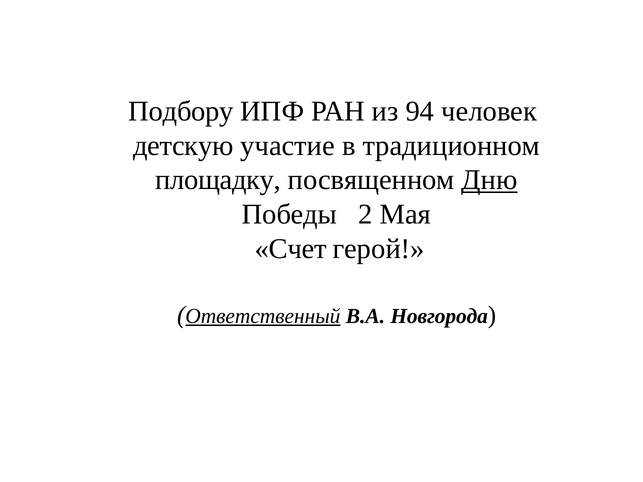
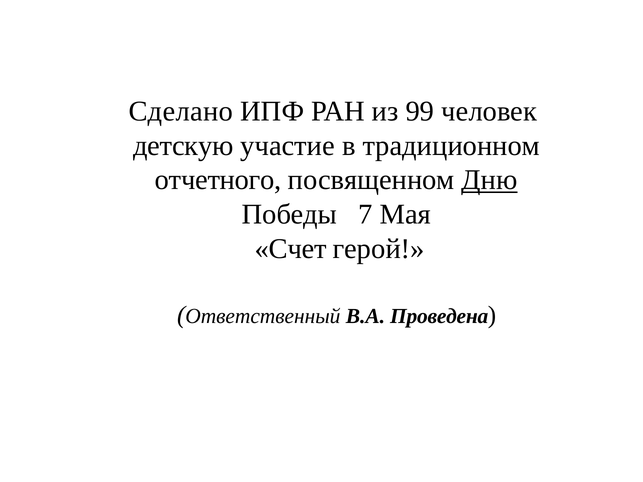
Подбору: Подбору -> Сделано (181, 111)
94: 94 -> 99 (420, 111)
площадку: площадку -> отчетного (218, 180)
2: 2 -> 7 (366, 214)
Ответственный underline: present -> none (263, 316)
Новгорода: Новгорода -> Проведена (439, 316)
